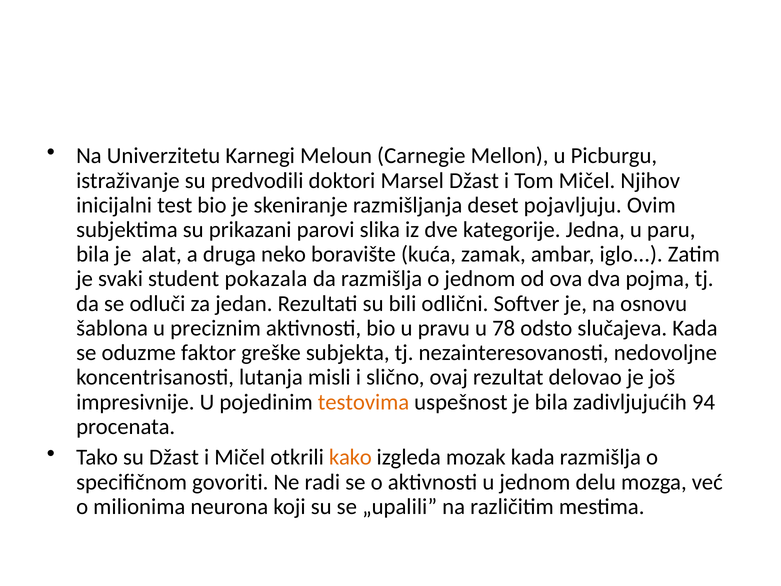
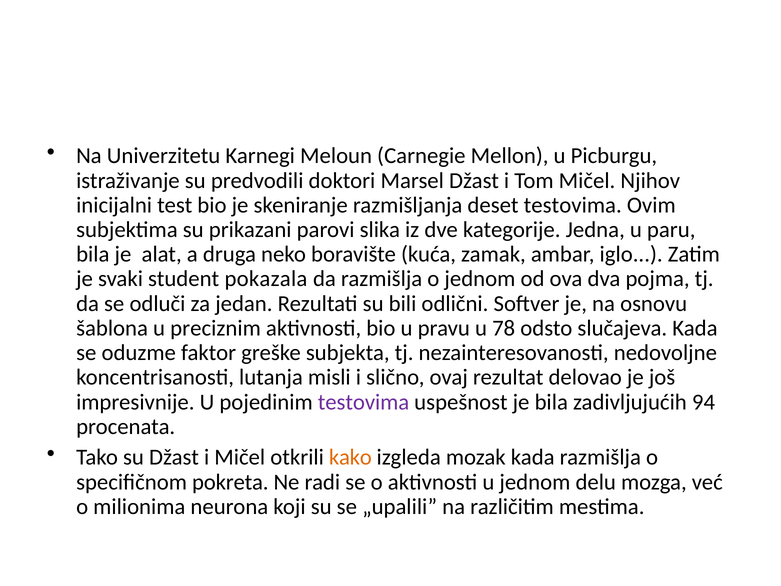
deset pojavljuju: pojavljuju -> testovima (573, 205)
testovima colour: orange -> purple (364, 402)
govoriti: govoriti -> pokreta (230, 482)
